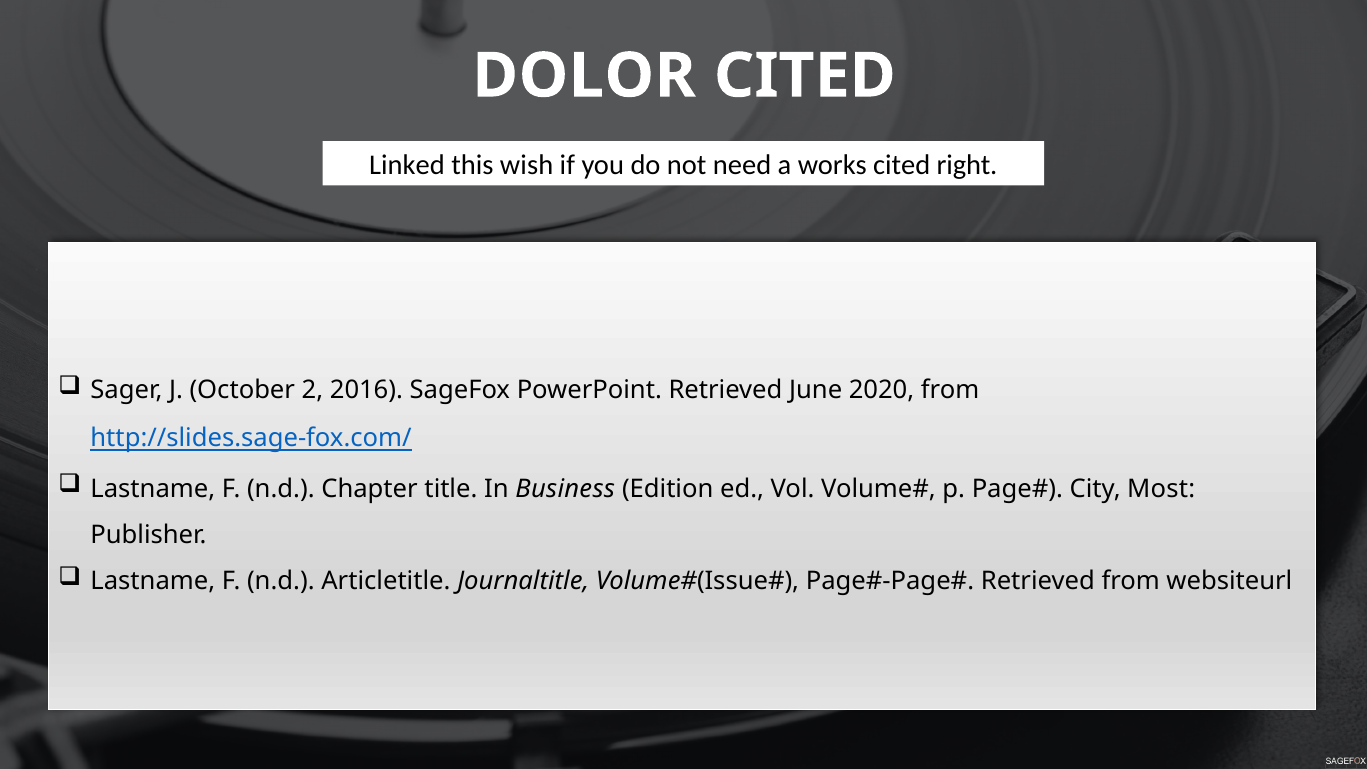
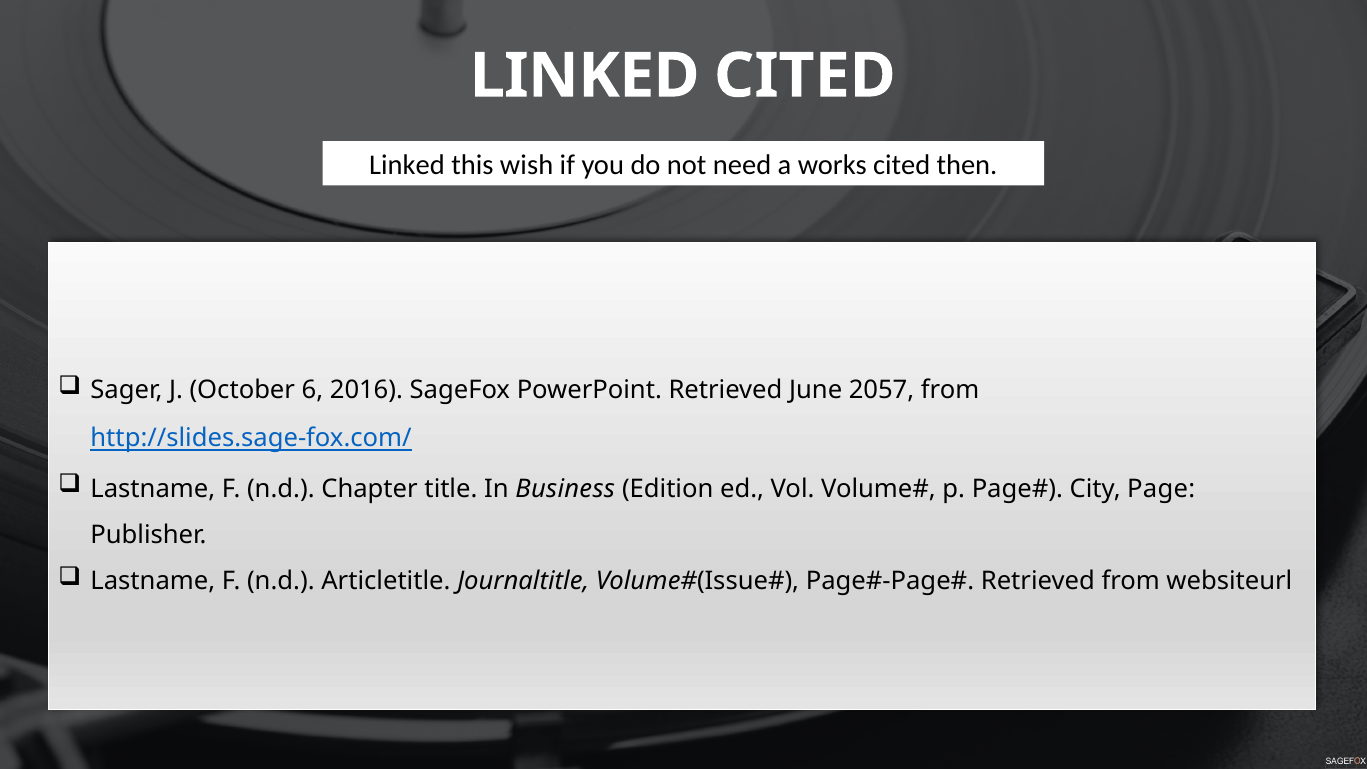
DOLOR: DOLOR -> LINKED (585, 76)
right: right -> then (967, 165)
2: 2 -> 6 (312, 390)
2020: 2020 -> 2057 (882, 390)
Most: Most -> Page (1161, 489)
